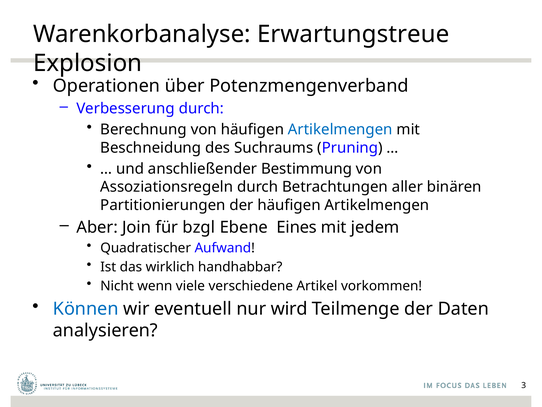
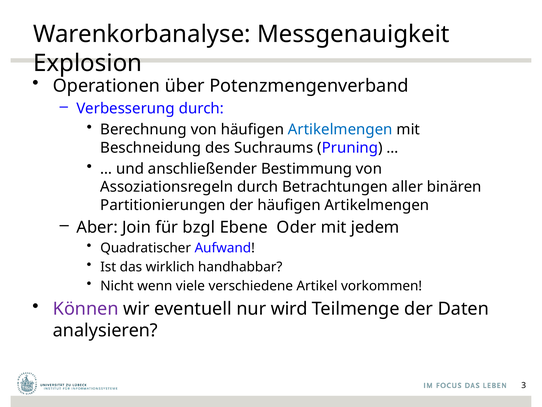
Erwartungstreue: Erwartungstreue -> Messgenauigkeit (353, 34)
Eines: Eines -> Oder (297, 227)
Können colour: blue -> purple (86, 309)
